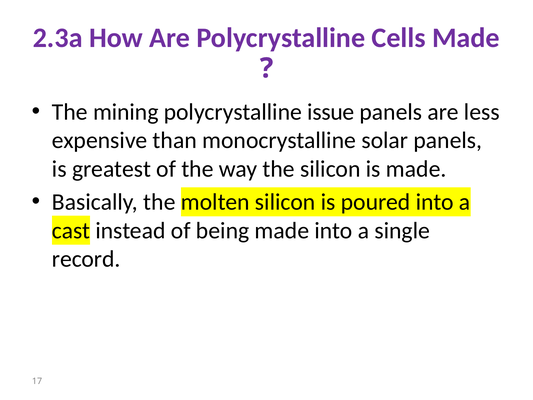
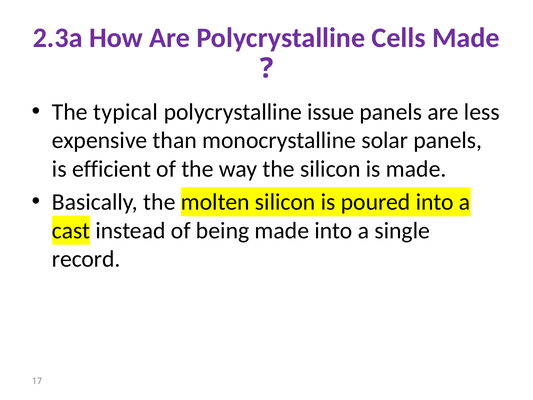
mining: mining -> typical (126, 112)
greatest: greatest -> efficient (112, 169)
